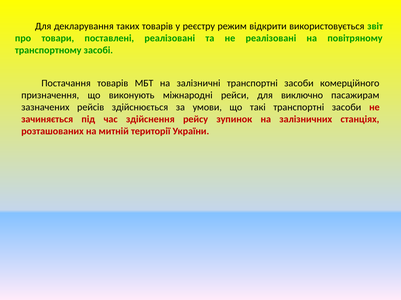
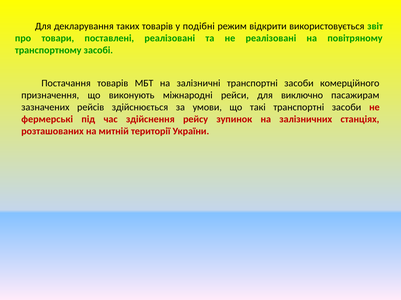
реєстру: реєстру -> подібні (199, 26)
зачиняється: зачиняється -> фермерські (47, 119)
